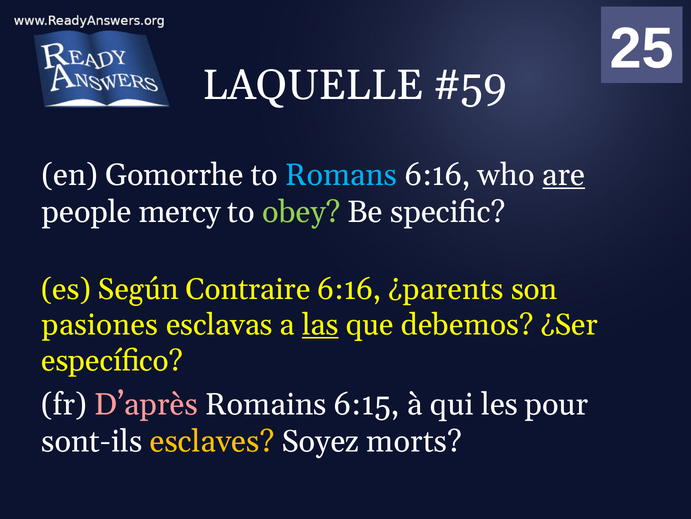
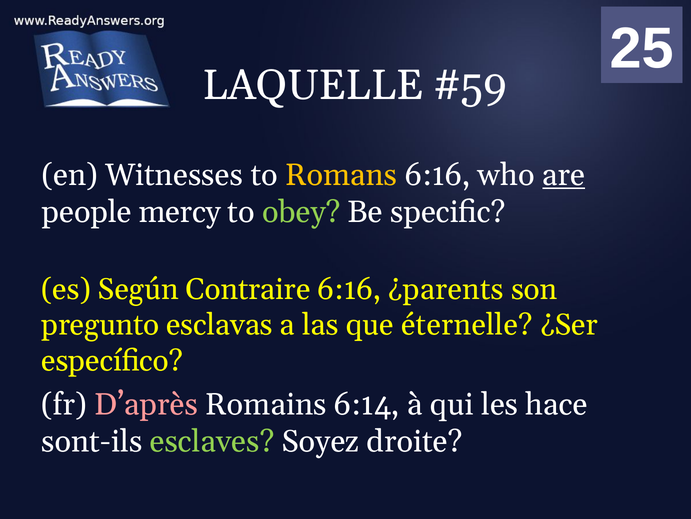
Gomorrhe: Gomorrhe -> Witnesses (174, 175)
Romans colour: light blue -> yellow (341, 175)
pasiones: pasiones -> pregunto (100, 324)
las underline: present -> none (320, 324)
debemos: debemos -> éternelle (467, 324)
6:15: 6:15 -> 6:14 (367, 404)
pour: pour -> hace (556, 404)
esclaves colour: yellow -> light green (212, 441)
morts: morts -> droite (414, 441)
